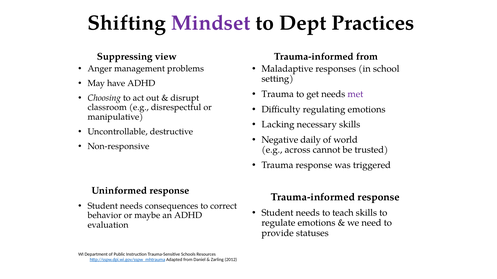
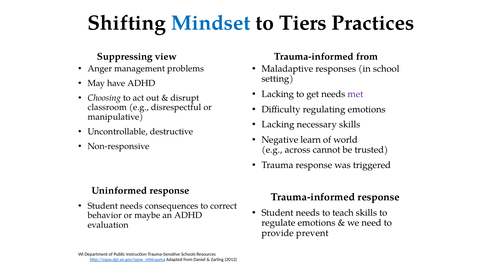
Mindset colour: purple -> blue (211, 23)
Dept: Dept -> Tiers (303, 23)
Trauma: Trauma -> Lacking (278, 94)
daily: daily -> learn (311, 140)
statuses: statuses -> prevent (312, 233)
